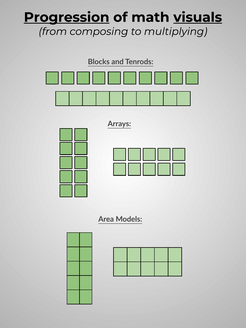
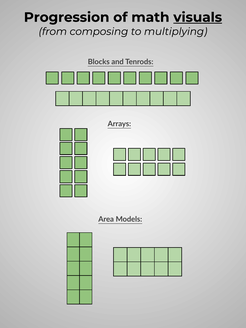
Progression underline: present -> none (67, 17)
